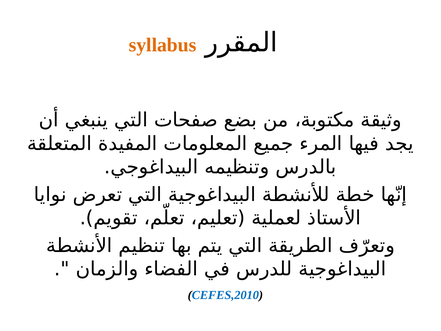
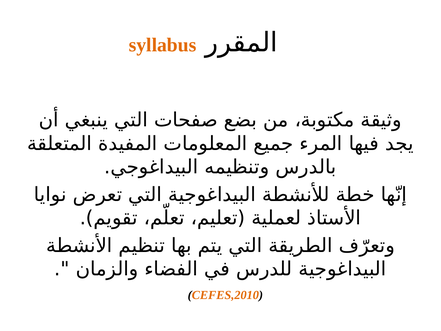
CEFES,2010 colour: blue -> orange (225, 295)
